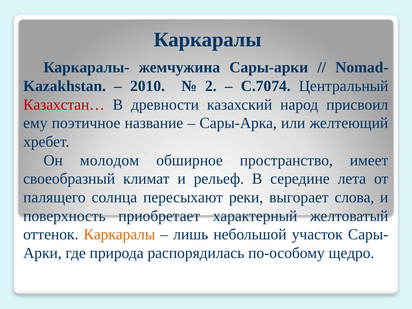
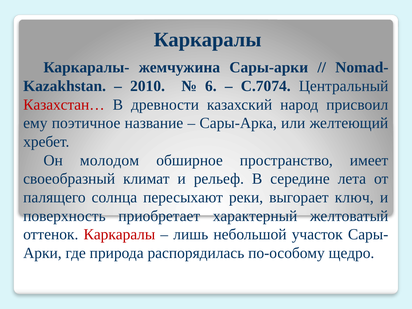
2: 2 -> 6 (211, 86)
слова: слова -> ключ (354, 197)
Каркаралы colour: orange -> red (119, 235)
